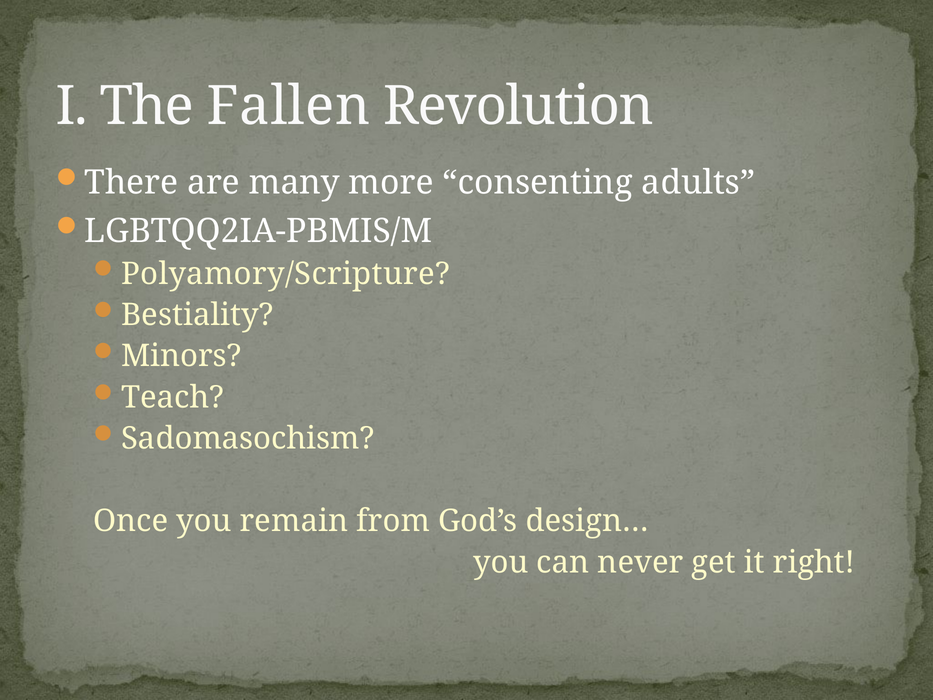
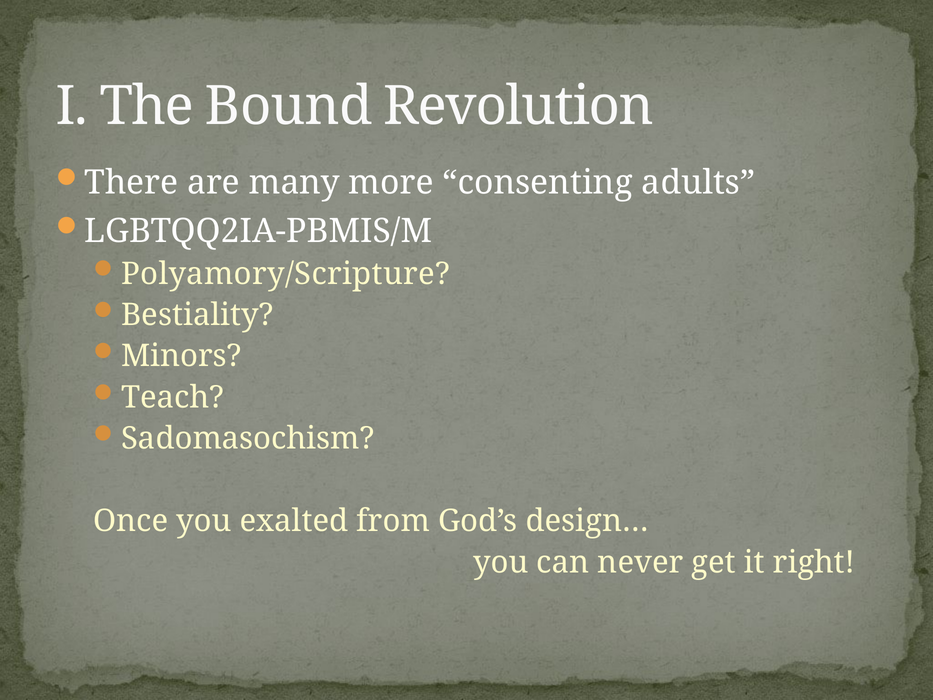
Fallen: Fallen -> Bound (289, 106)
remain: remain -> exalted (294, 521)
